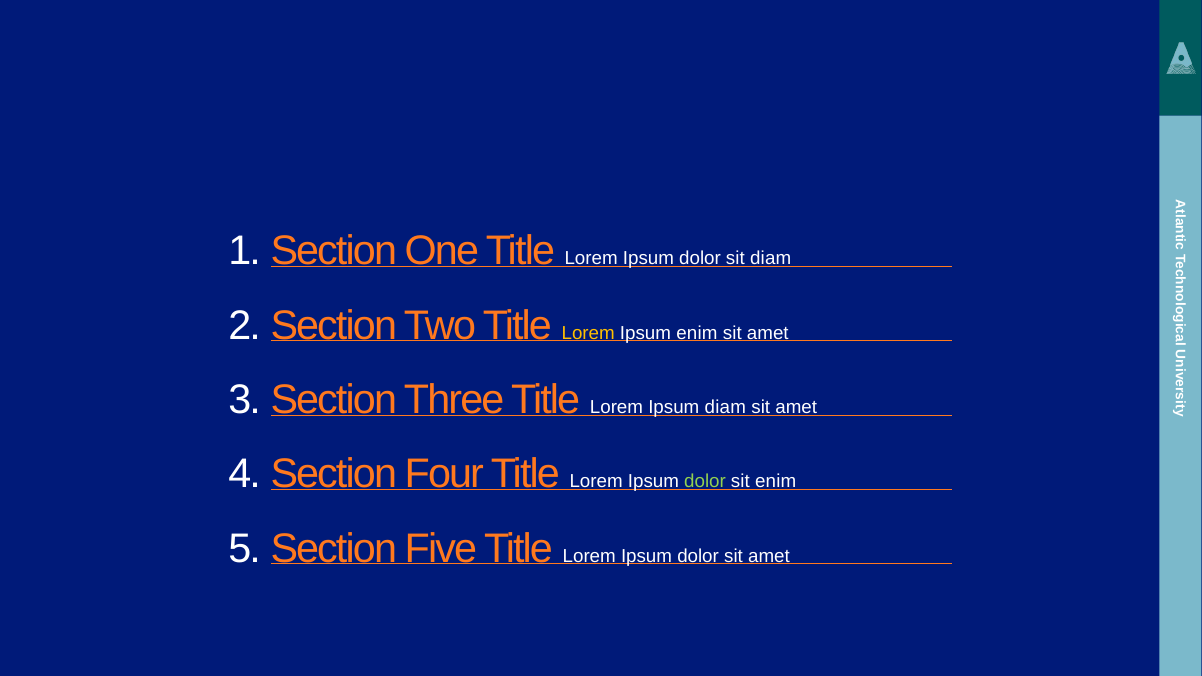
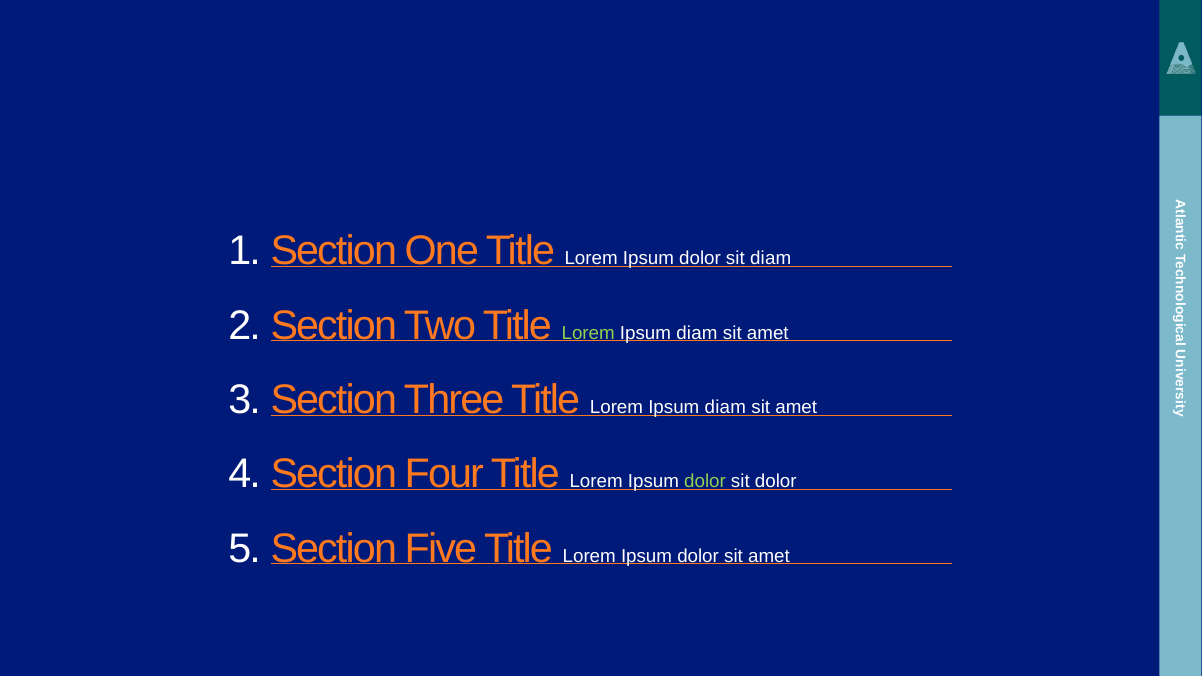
Lorem colour: yellow -> light green (588, 333)
enim: enim -> diam (697, 333)
sit enim: enim -> dolor (776, 482)
